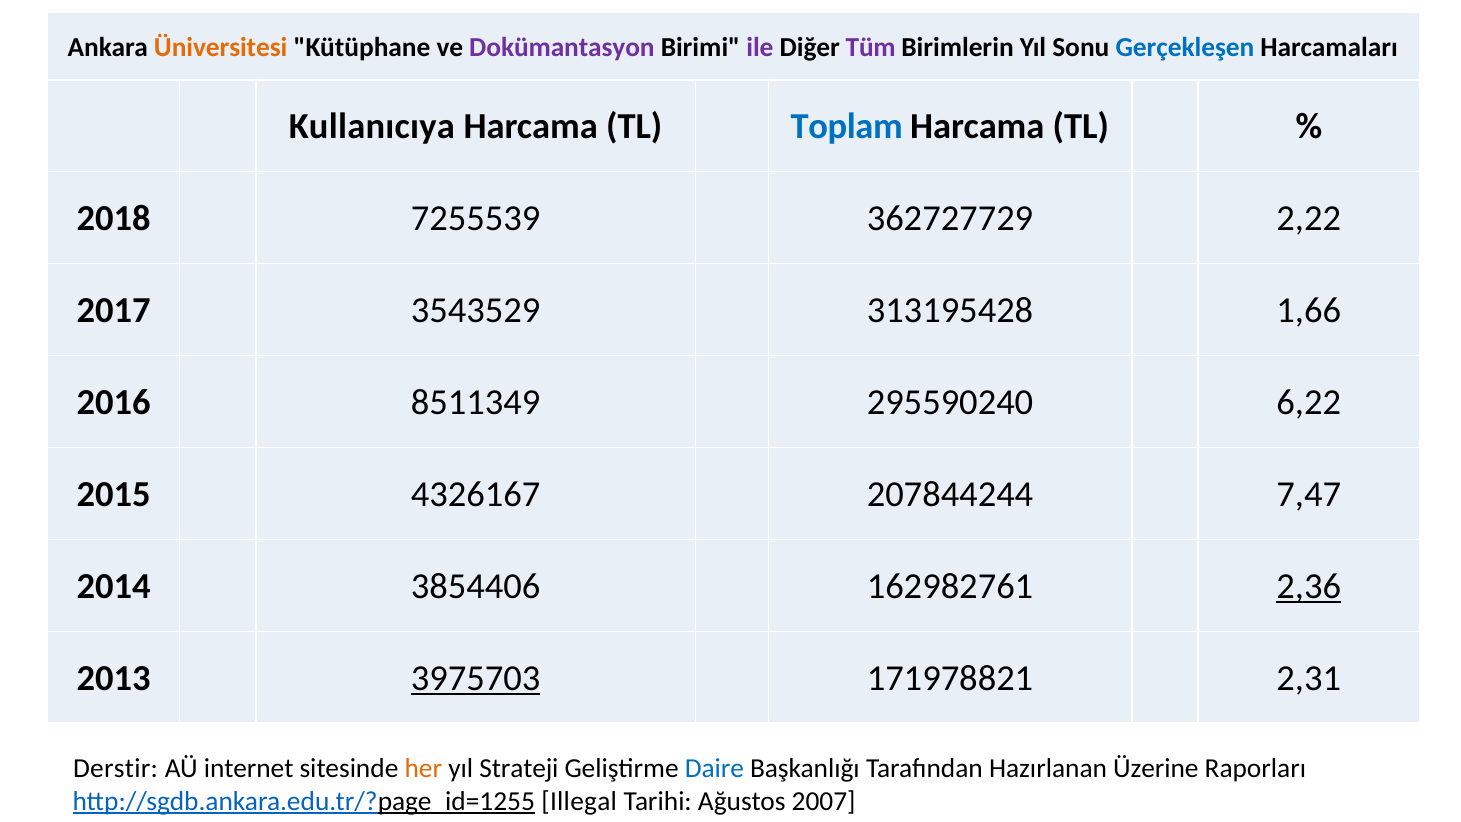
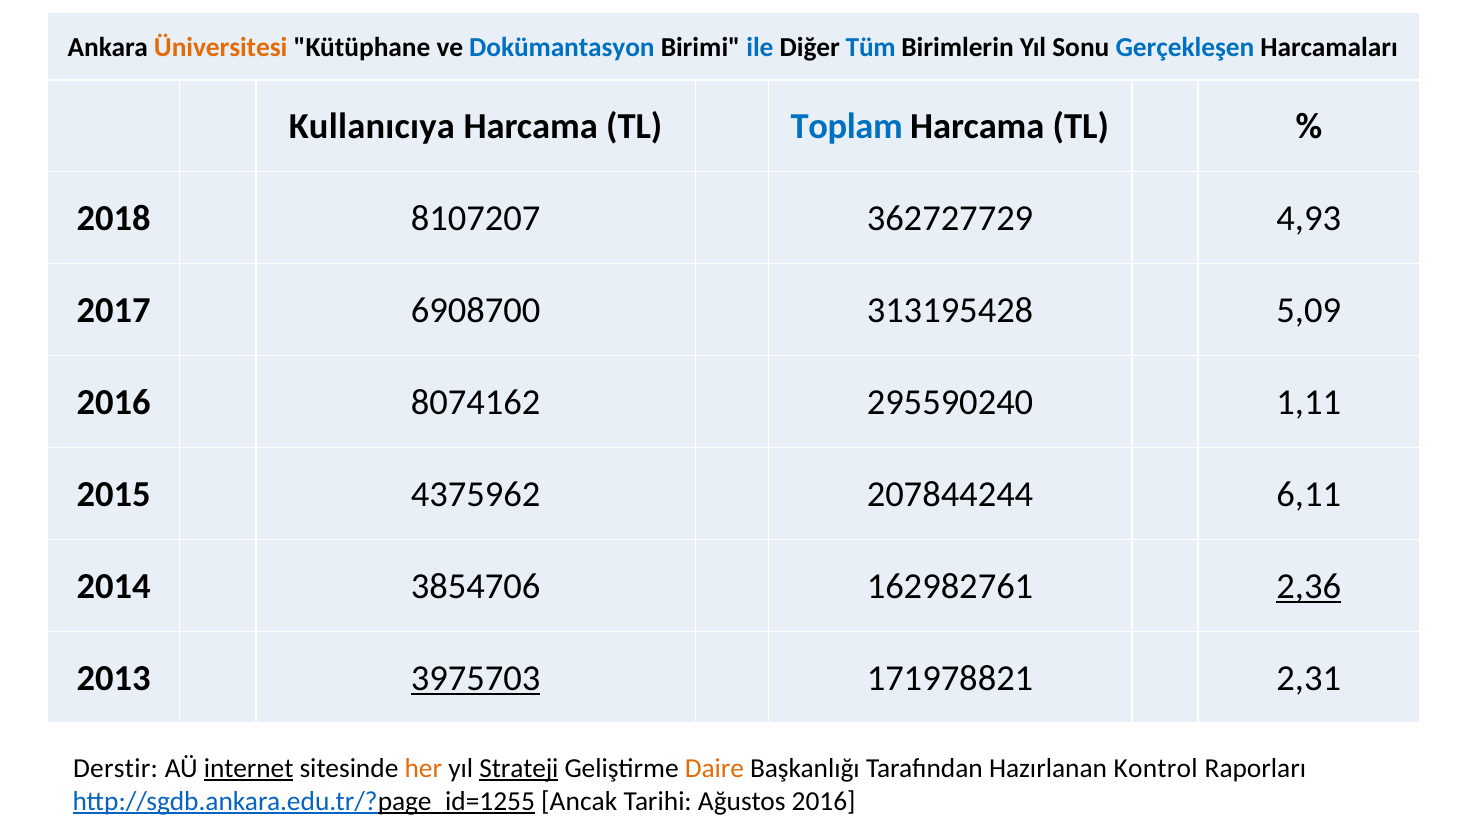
Dokümantasyon colour: purple -> blue (562, 47)
ile colour: purple -> blue (760, 47)
Tüm colour: purple -> blue (871, 47)
7255539: 7255539 -> 8107207 (476, 219)
2,22: 2,22 -> 4,93 (1309, 219)
3543529: 3543529 -> 6908700 (476, 310)
1,66: 1,66 -> 5,09 (1309, 310)
8511349: 8511349 -> 8074162 (476, 402)
6,22: 6,22 -> 1,11 (1309, 402)
4326167: 4326167 -> 4375962 (476, 494)
7,47: 7,47 -> 6,11 (1309, 494)
3854406: 3854406 -> 3854706 (476, 586)
internet underline: none -> present (249, 768)
Strateji underline: none -> present (519, 768)
Daire colour: blue -> orange (714, 768)
Üzerine: Üzerine -> Kontrol (1156, 768)
Illegal: Illegal -> Ancak (579, 801)
Ağustos 2007: 2007 -> 2016 (824, 801)
